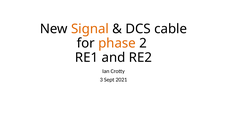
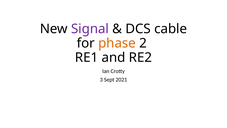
Signal colour: orange -> purple (90, 29)
